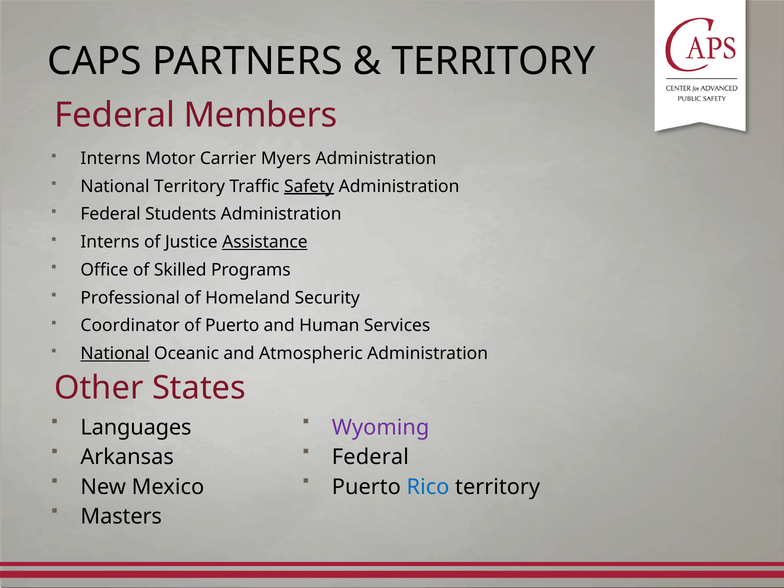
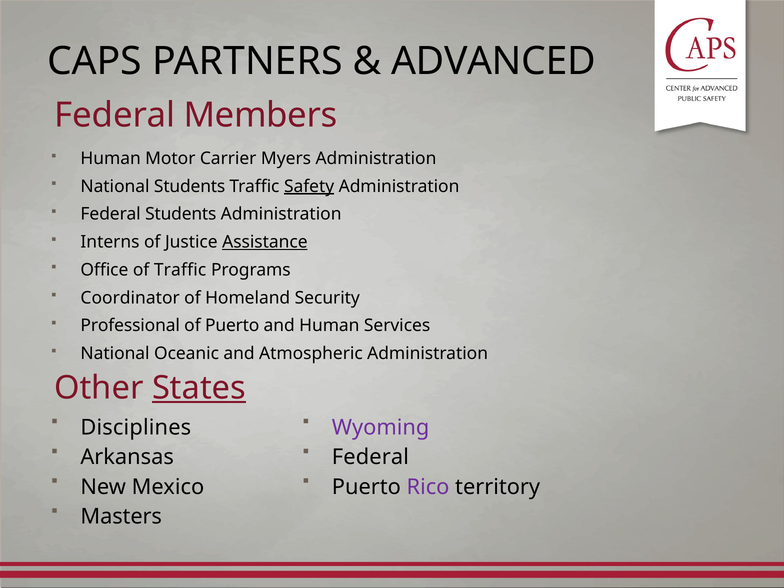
TERRITORY: TERRITORY -> ADVANCED (494, 61)
Interns: Interns -> Human (111, 158)
National Territory: Territory -> Students (190, 186)
of Skilled: Skilled -> Traffic (180, 270)
Professional: Professional -> Coordinator (130, 298)
Coordinator: Coordinator -> Professional (130, 326)
National underline: present -> none (115, 354)
States underline: none -> present (199, 388)
Languages: Languages -> Disciplines (136, 427)
Rico colour: blue -> purple (428, 487)
